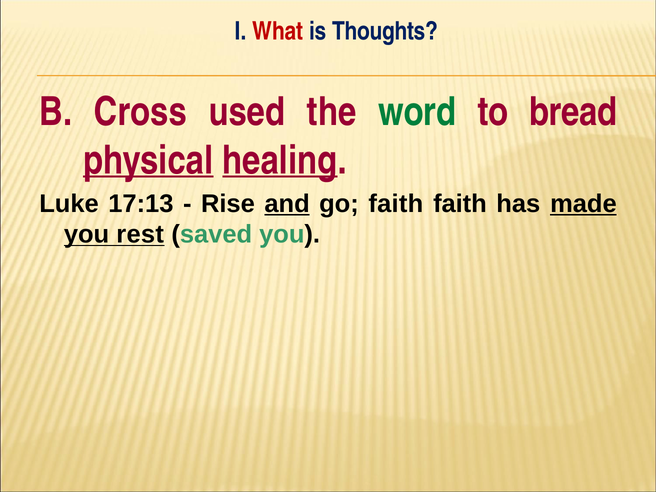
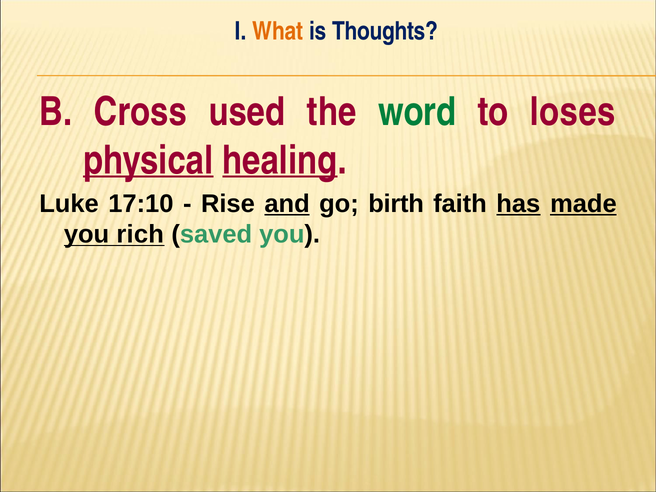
What colour: red -> orange (278, 31)
bread: bread -> loses (573, 112)
17:13: 17:13 -> 17:10 (141, 204)
go faith: faith -> birth (396, 204)
has underline: none -> present (518, 204)
rest: rest -> rich (140, 234)
